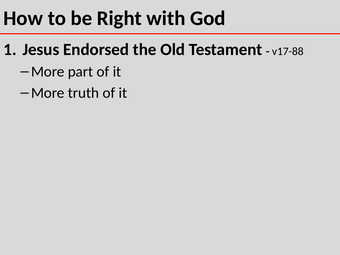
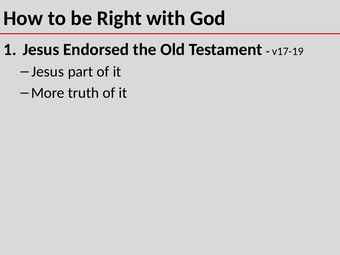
v17-88: v17-88 -> v17-19 (288, 51)
More: More -> Jesus (48, 72)
